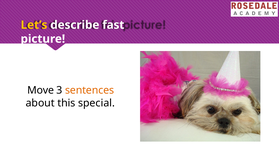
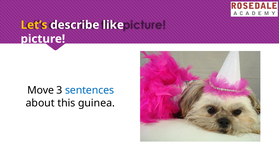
fast: fast -> like (113, 25)
sentences colour: orange -> blue (90, 90)
special: special -> guinea (96, 103)
